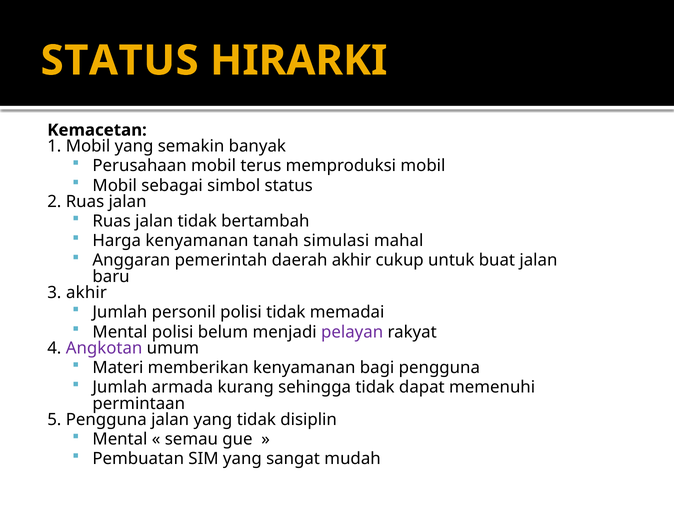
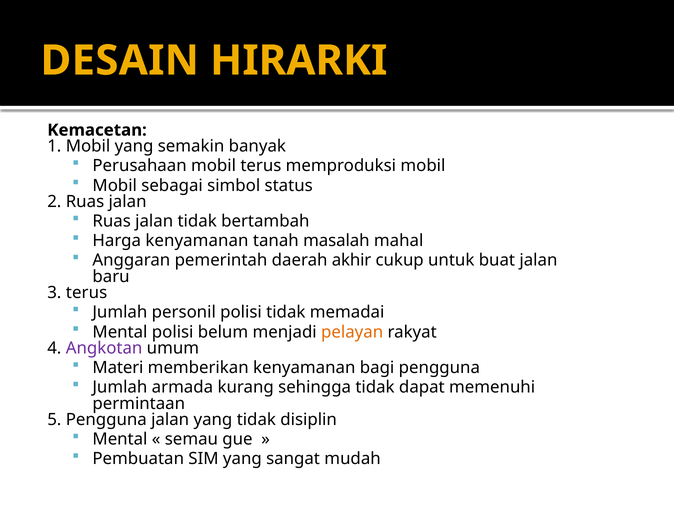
STATUS: STATUS -> DESAIN (120, 61)
simulasi: simulasi -> masalah (336, 241)
3 akhir: akhir -> terus (87, 293)
pelayan colour: purple -> orange (352, 332)
